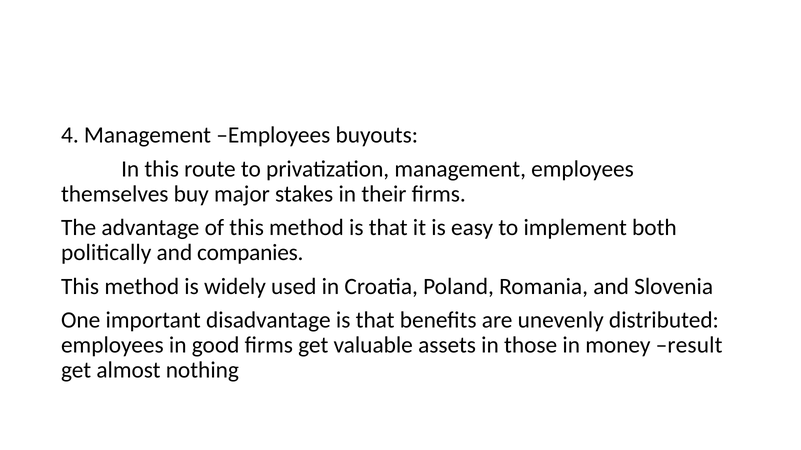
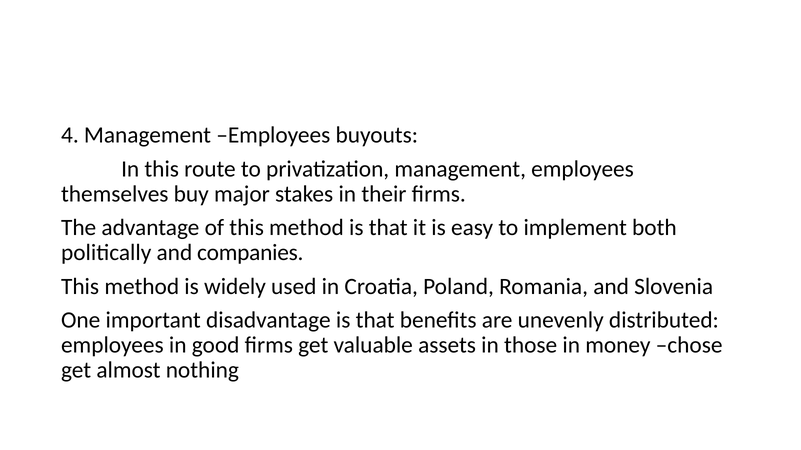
result: result -> chose (689, 345)
